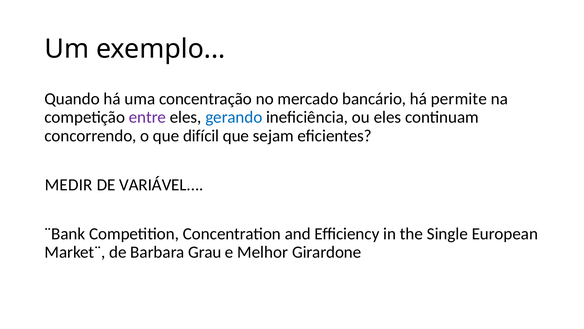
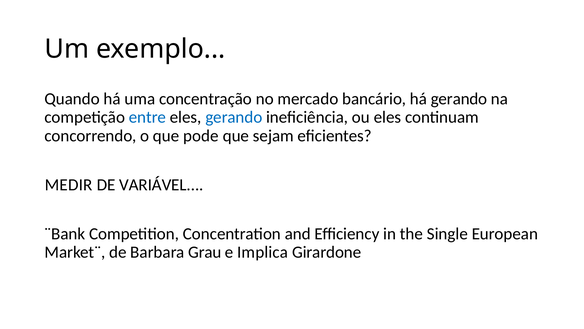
há permite: permite -> gerando (459, 99)
entre colour: purple -> blue (147, 117)
difícil: difícil -> pode (201, 136)
Melhor: Melhor -> Implica (263, 252)
